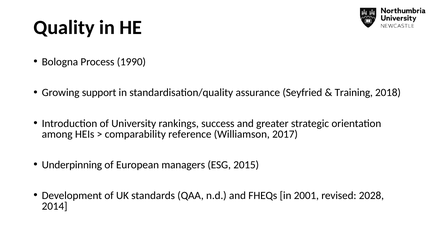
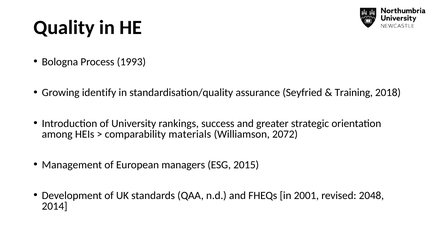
1990: 1990 -> 1993 (131, 62)
support: support -> identify (99, 93)
reference: reference -> materials (190, 134)
2017: 2017 -> 2072 (285, 134)
Underpinning: Underpinning -> Management (72, 165)
2028: 2028 -> 2048 (371, 196)
